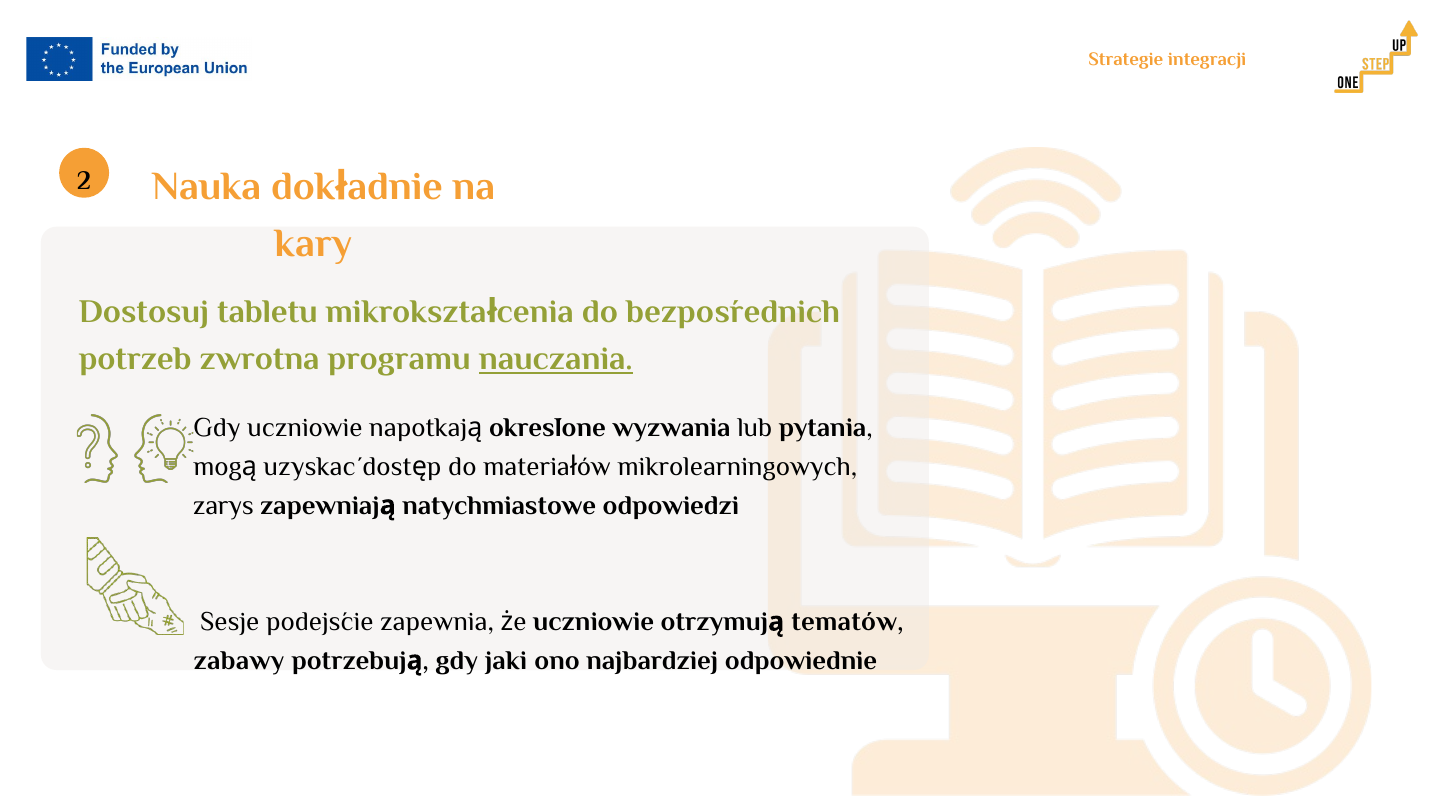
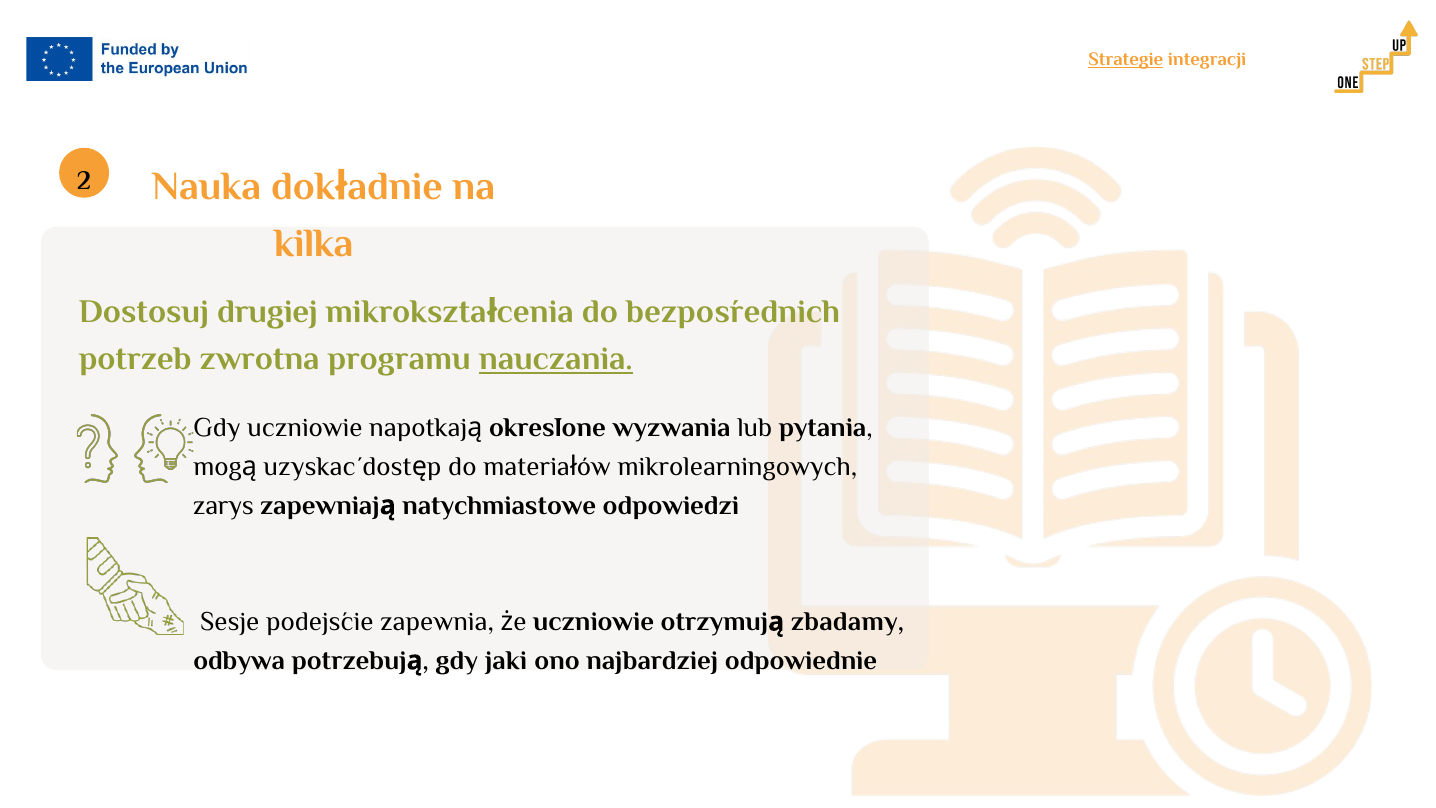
Strategie underline: none -> present (1126, 59)
kary: kary -> kilka (314, 243)
tabletu: tabletu -> drugiej (267, 311)
tematów: tematów -> zbadamy (847, 622)
zabawy: zabawy -> odbywa (239, 660)
